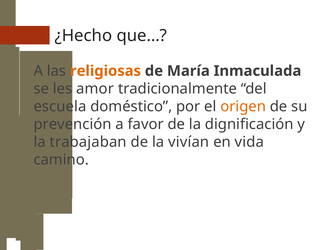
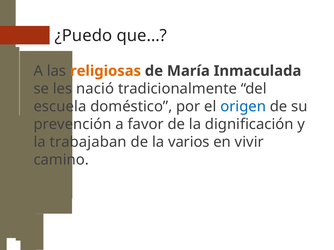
¿Hecho: ¿Hecho -> ¿Puedo (83, 36)
amor: amor -> nació (95, 89)
origen colour: orange -> blue (243, 107)
vivían: vivían -> varios (189, 142)
vida: vida -> vivir (249, 142)
